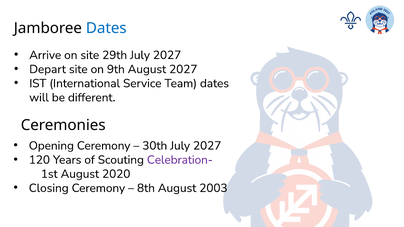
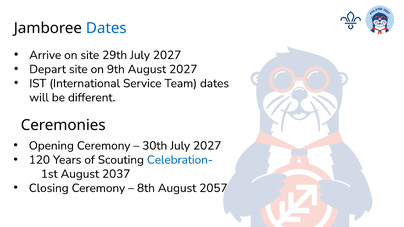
Celebration- colour: purple -> blue (180, 160)
2020: 2020 -> 2037 (116, 174)
2003: 2003 -> 2057 (213, 188)
